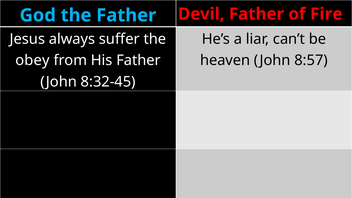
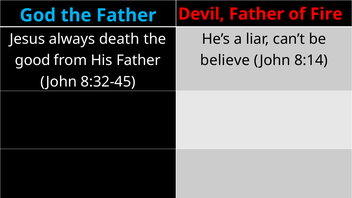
suffer: suffer -> death (119, 39)
obey: obey -> good (33, 60)
heaven: heaven -> believe (225, 60)
8:57: 8:57 -> 8:14 (311, 60)
